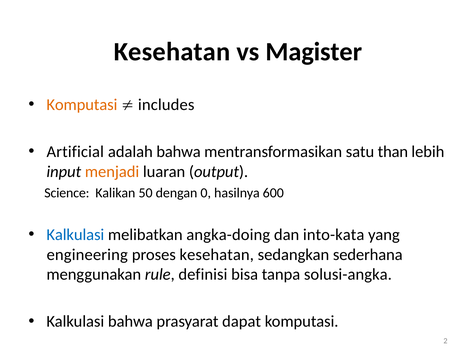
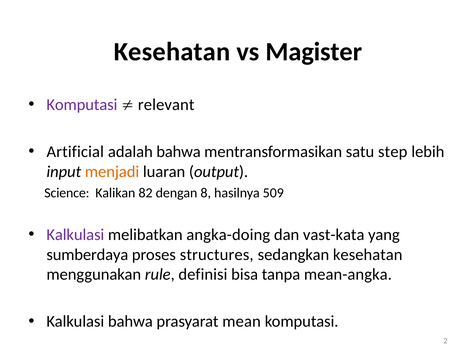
Komputasi colour: orange -> purple (82, 105)
includes: includes -> relevant (166, 105)
than: than -> step (393, 152)
50: 50 -> 82 (146, 193)
0: 0 -> 8 (206, 193)
600: 600 -> 509 (273, 193)
Kalkulasi colour: blue -> purple (75, 235)
into-kata: into-kata -> vast-kata (334, 235)
engineering: engineering -> sumberdaya (87, 255)
proses kesehatan: kesehatan -> structures (217, 255)
sedangkan sederhana: sederhana -> kesehatan (368, 255)
solusi-angka: solusi-angka -> mean-angka (348, 274)
dapat: dapat -> mean (242, 322)
